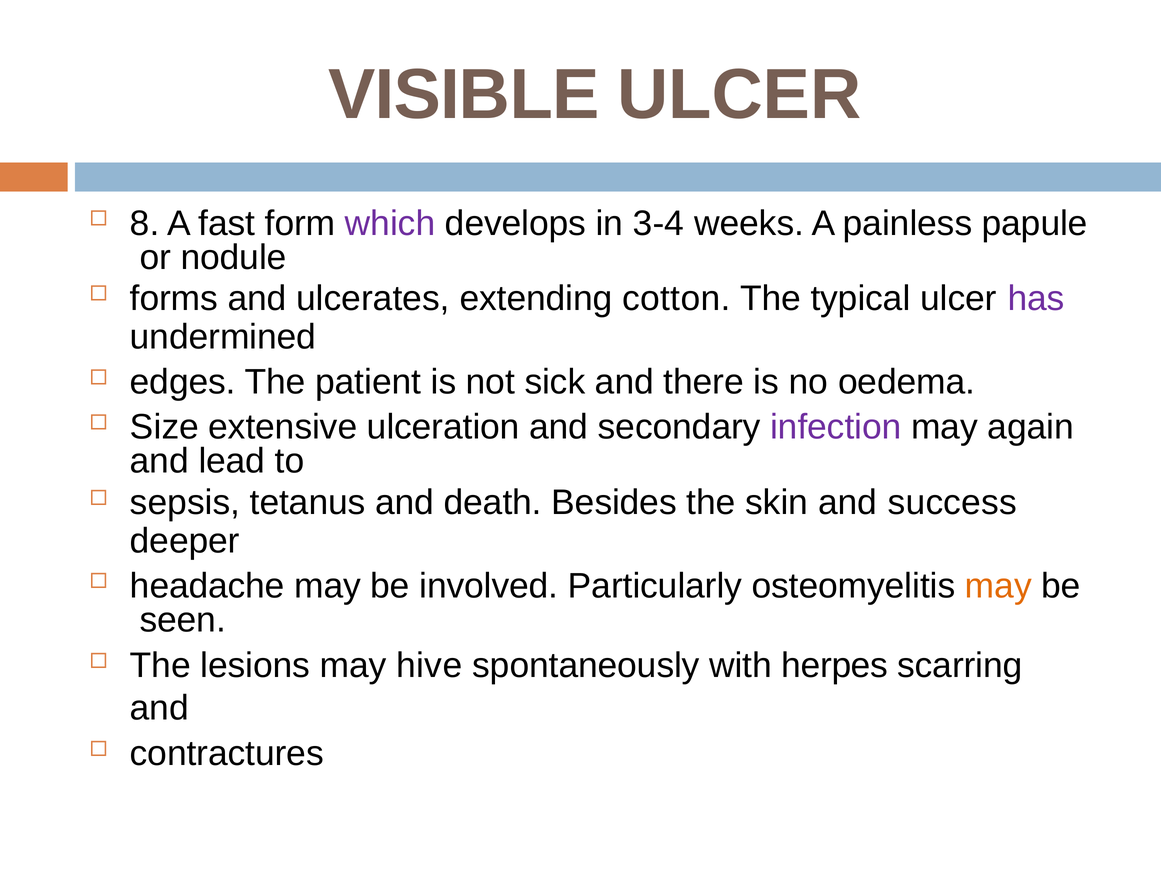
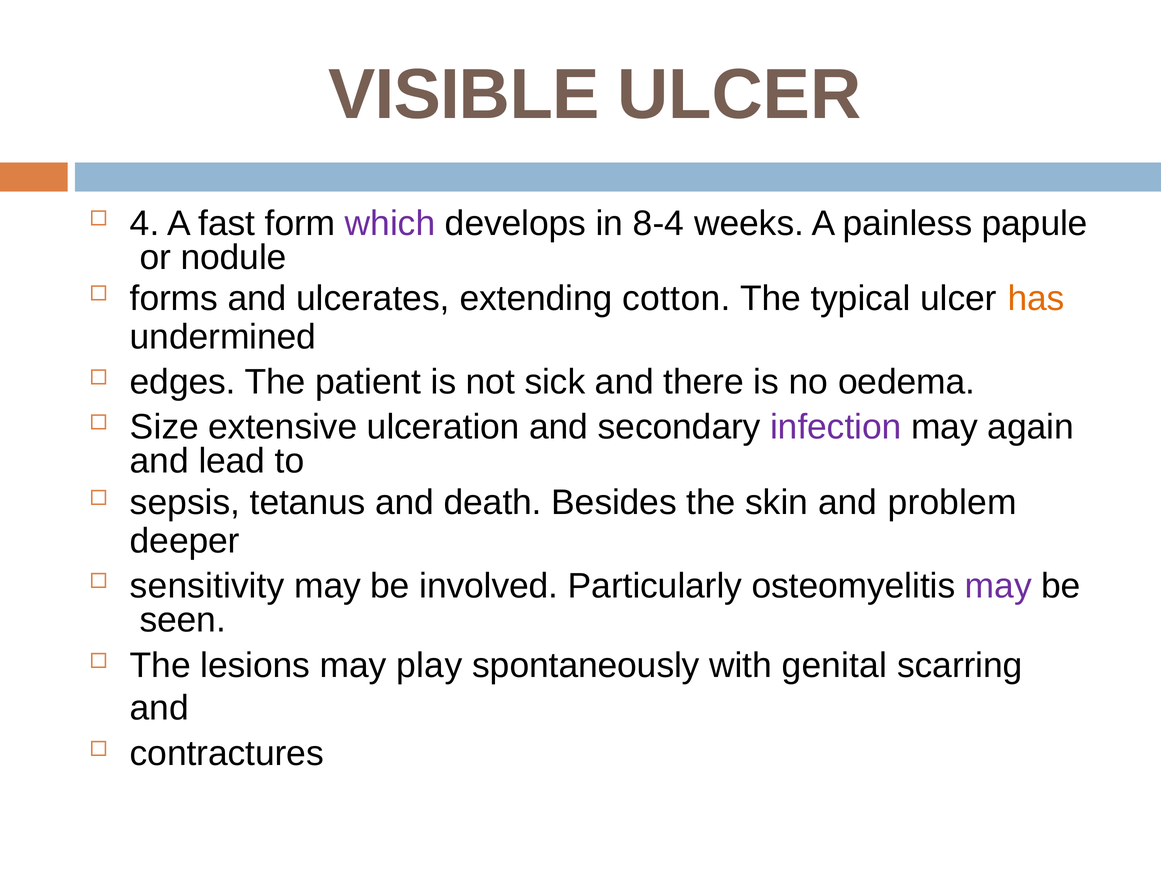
8: 8 -> 4 (145, 223)
3-4: 3-4 -> 8-4 (658, 223)
has colour: purple -> orange (1036, 298)
success: success -> problem (952, 503)
headache: headache -> sensitivity (207, 586)
may colour: orange -> purple (998, 586)
hive: hive -> play (429, 666)
herpes: herpes -> genital (834, 666)
